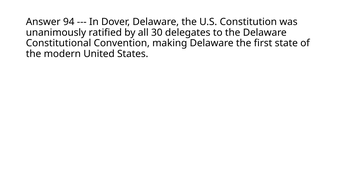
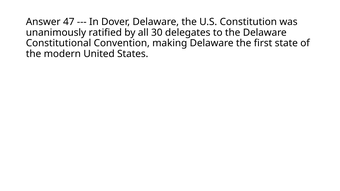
94: 94 -> 47 (69, 22)
